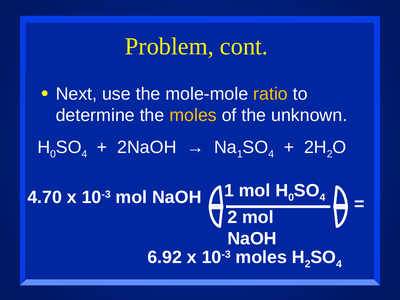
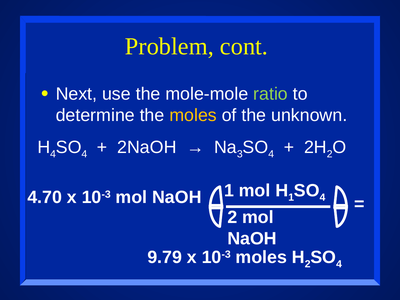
ratio colour: yellow -> light green (271, 94)
0: 0 -> 4 (53, 154)
1: 1 -> 3 (240, 154)
0: 0 -> 1 (291, 197)
6.92: 6.92 -> 9.79 (165, 257)
